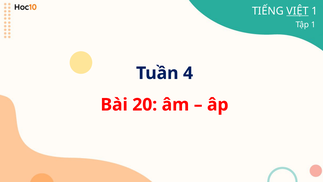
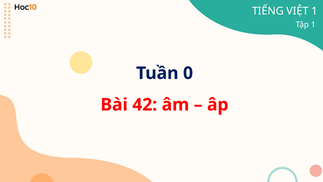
VIỆT underline: present -> none (297, 11)
4: 4 -> 0 (188, 73)
20: 20 -> 42 (145, 105)
